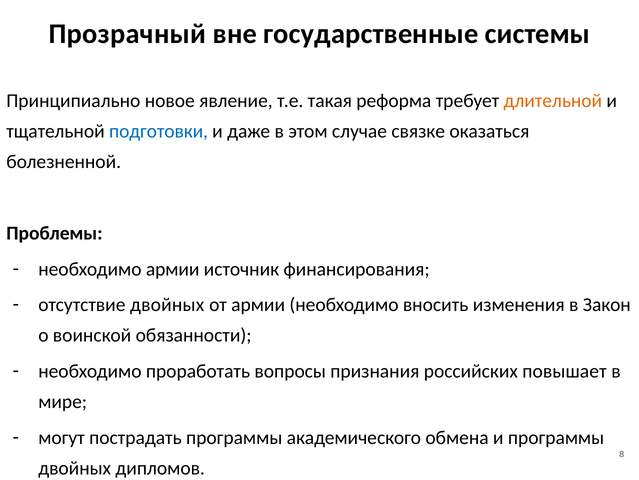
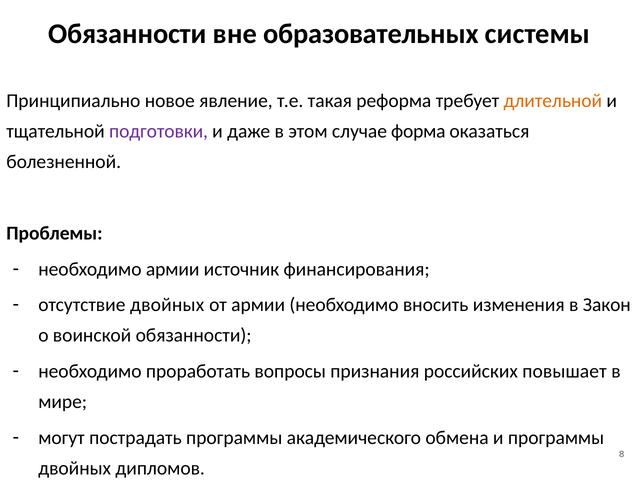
Прозрачный: Прозрачный -> Обязанности (127, 34)
государственные: государственные -> образовательных (371, 34)
подготовки colour: blue -> purple (159, 131)
связке: связке -> форма (418, 131)
